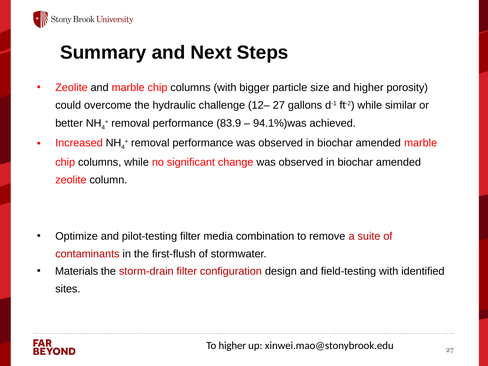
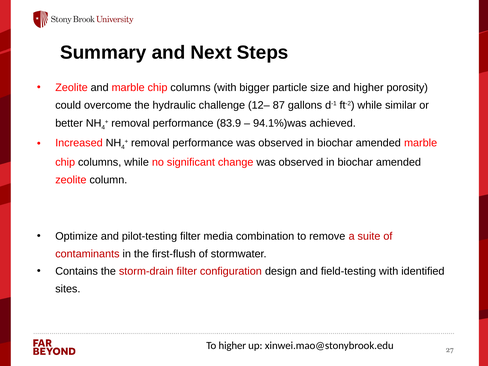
12– 27: 27 -> 87 (279, 105)
Materials: Materials -> Contains (77, 271)
